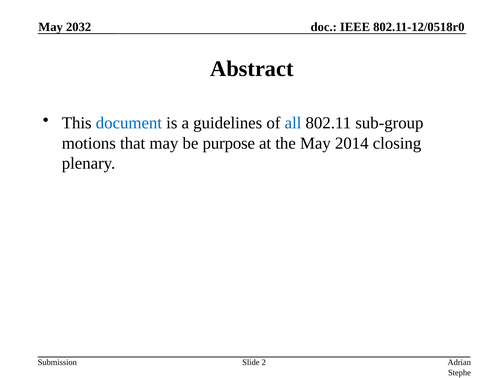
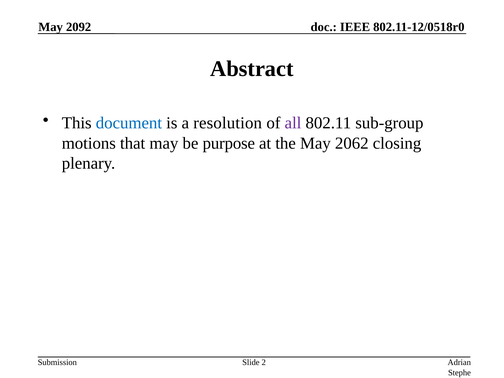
2032: 2032 -> 2092 (79, 27)
guidelines: guidelines -> resolution (228, 123)
all colour: blue -> purple (293, 123)
2014: 2014 -> 2062 (352, 143)
